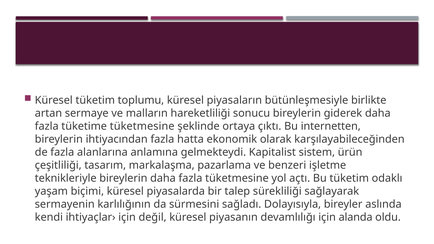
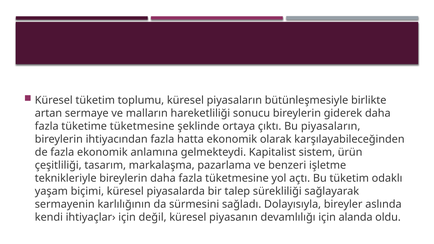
Bu internetten: internetten -> piyasaların (331, 126)
fazla alanlarına: alanlarına -> ekonomik (102, 152)
